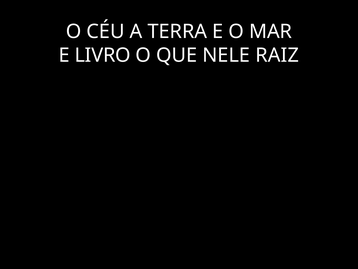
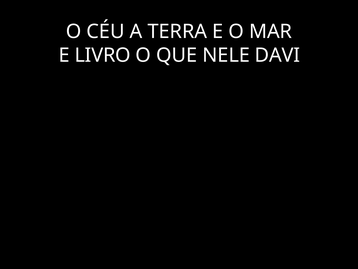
RAIZ: RAIZ -> DAVI (277, 55)
